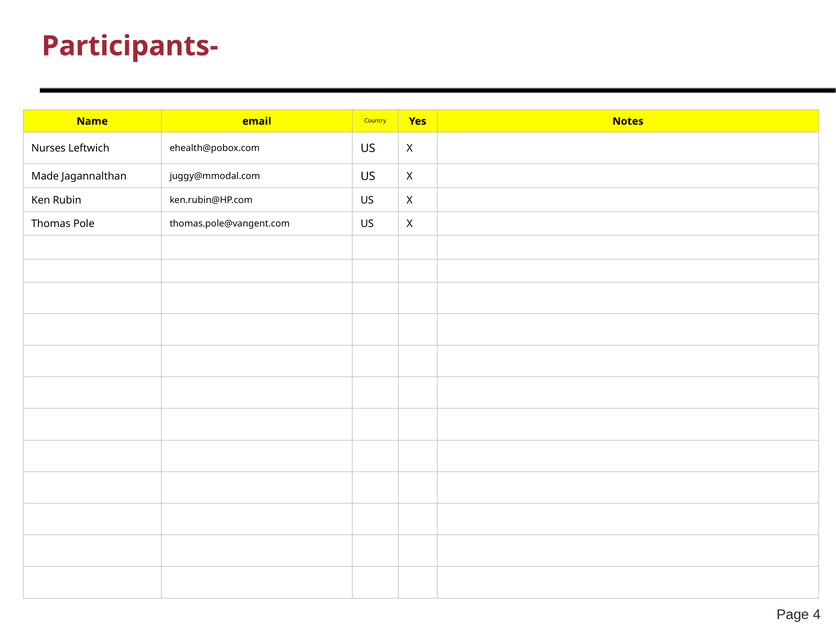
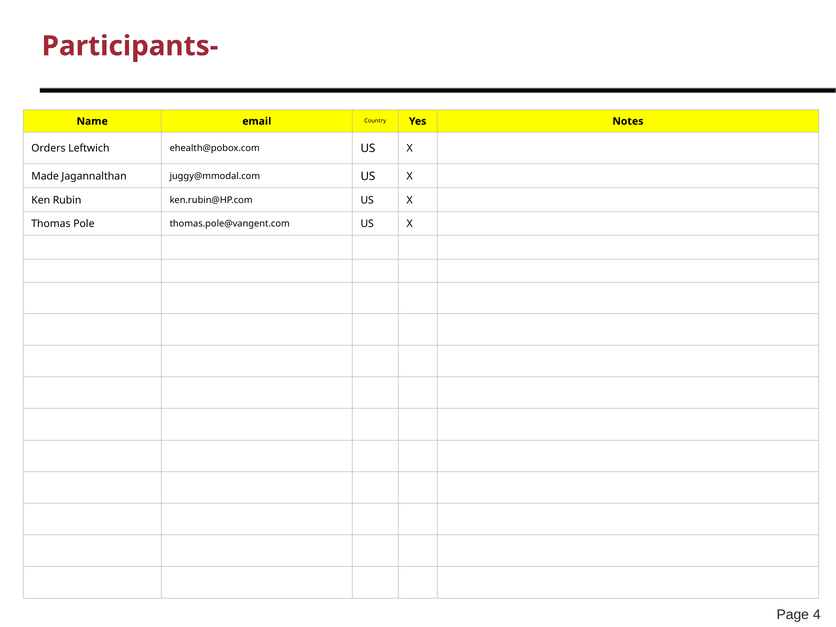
Nurses: Nurses -> Orders (48, 148)
